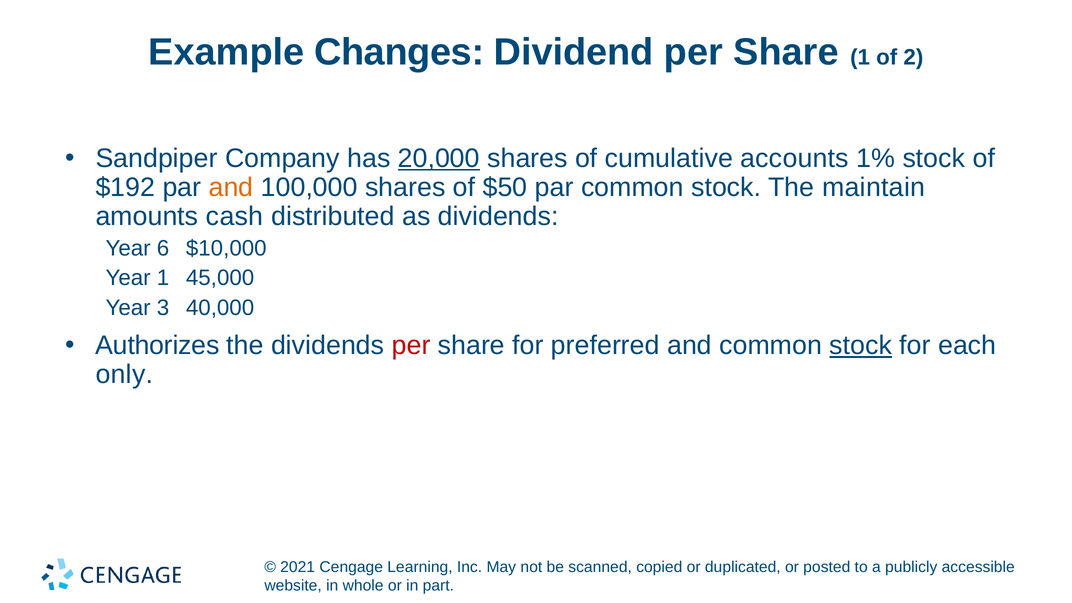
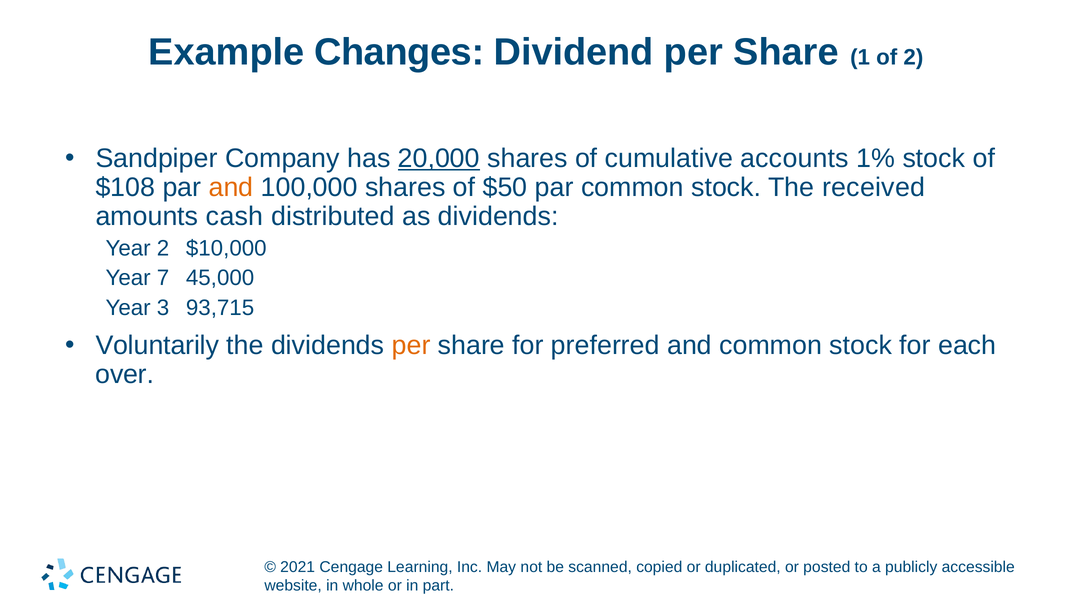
$192: $192 -> $108 (125, 187)
maintain: maintain -> received (874, 187)
Year 6: 6 -> 2 (163, 248)
Year 1: 1 -> 7 (163, 278)
40,000: 40,000 -> 93,715 (220, 308)
Authorizes: Authorizes -> Voluntarily (157, 346)
per colour: red -> orange (411, 346)
stock underline: present -> none (861, 346)
only: only -> over (125, 374)
